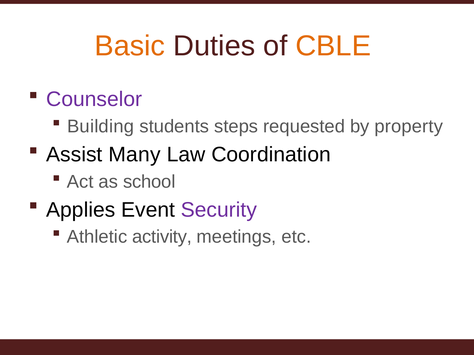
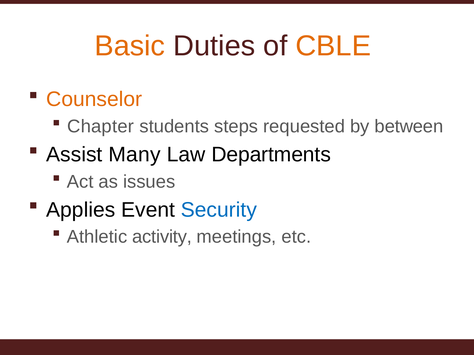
Counselor colour: purple -> orange (94, 99)
Building: Building -> Chapter (101, 127)
property: property -> between (409, 127)
Coordination: Coordination -> Departments (271, 155)
school: school -> issues (149, 182)
Security colour: purple -> blue (219, 210)
